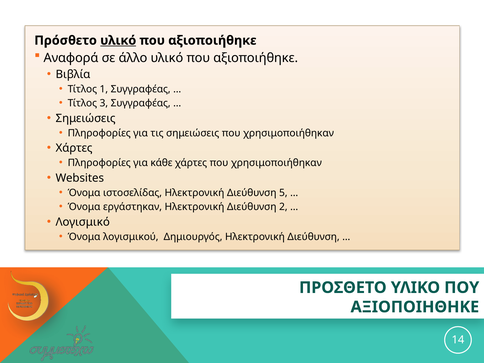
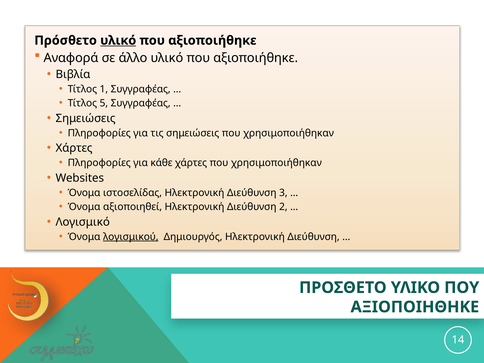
3: 3 -> 5 (104, 103)
5: 5 -> 3 (283, 193)
εργάστηκαν: εργάστηκαν -> αξιοποιηθεί (133, 207)
λογισμικού underline: none -> present (131, 237)
